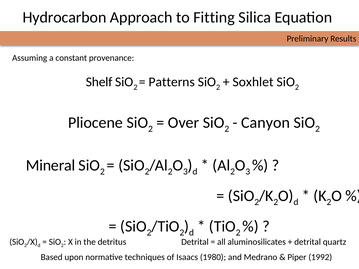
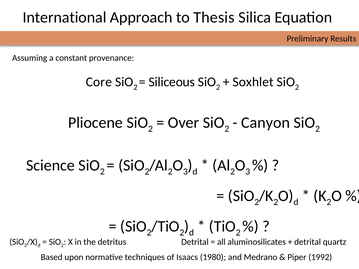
Hydrocarbon: Hydrocarbon -> International (65, 17)
Fitting: Fitting -> Thesis (214, 17)
Shelf: Shelf -> Core (99, 82)
Patterns: Patterns -> Siliceous (172, 82)
Mineral: Mineral -> Science (50, 165)
